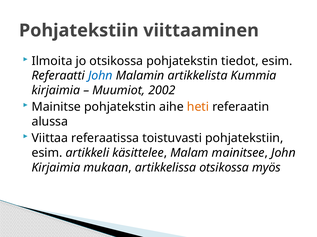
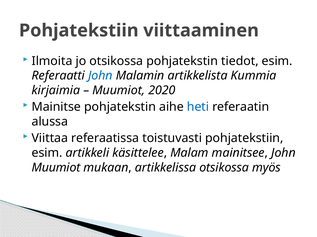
2002: 2002 -> 2020 (162, 91)
heti colour: orange -> blue (198, 107)
Kirjaimia: Kirjaimia -> Muumiot (56, 168)
